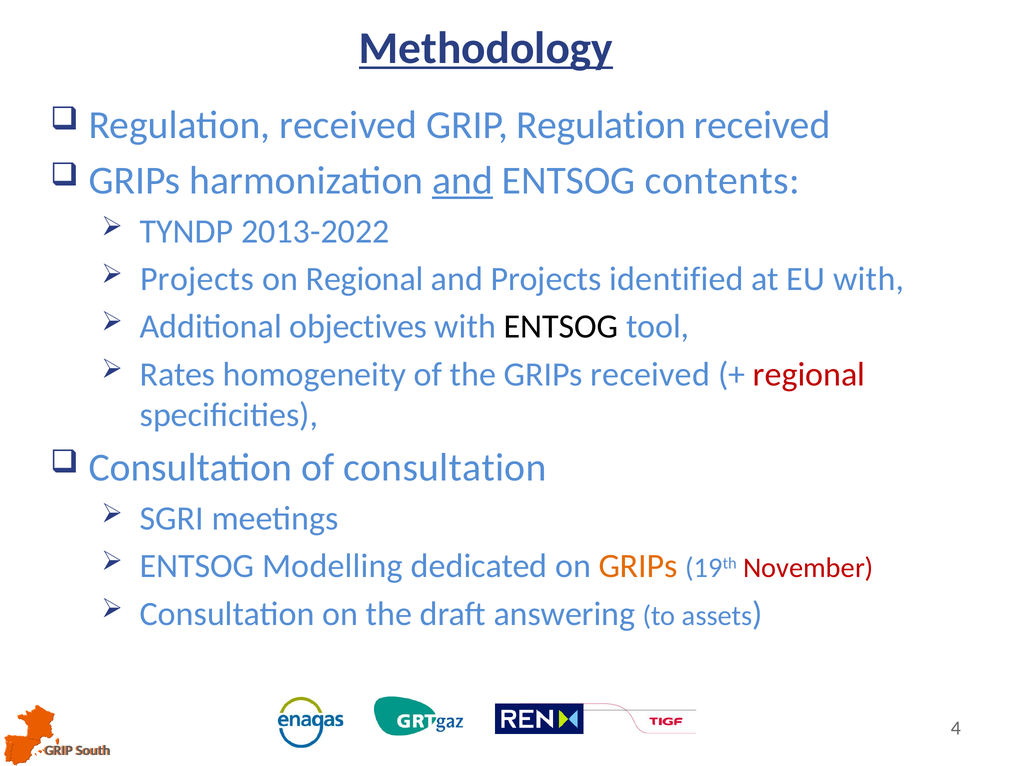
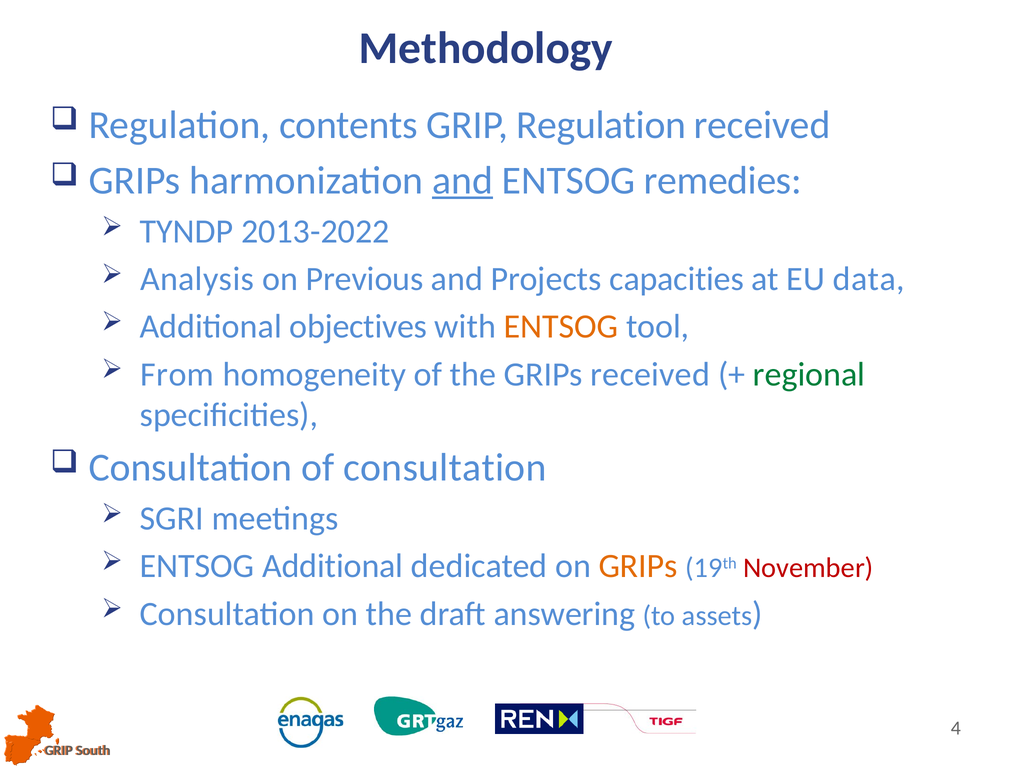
Methodology underline: present -> none (486, 48)
received: received -> contents (348, 125)
contents: contents -> remedies (723, 181)
Projects: Projects -> Analysis (197, 279)
on Regional: Regional -> Previous (365, 279)
identified: identified -> capacities (677, 279)
EU with: with -> data (869, 279)
ENTSOG colour: black -> orange (561, 327)
Rates: Rates -> From (177, 375)
regional colour: red -> green (809, 375)
ENTSOG Modelling: Modelling -> Additional (333, 567)
